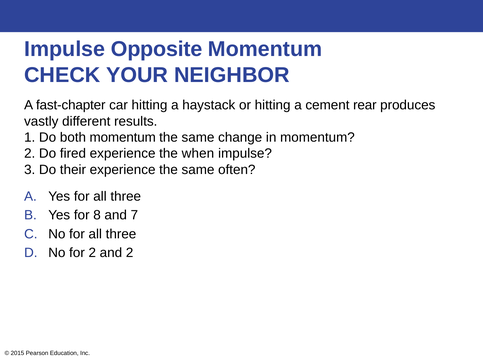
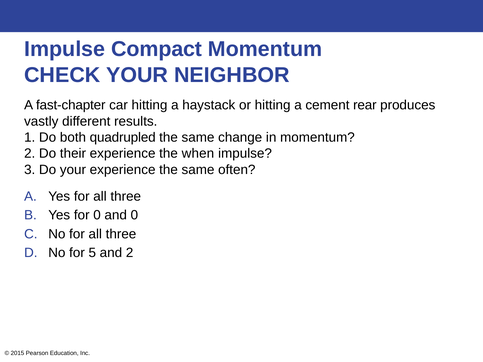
Opposite: Opposite -> Compact (157, 49)
both momentum: momentum -> quadrupled (123, 138)
fired: fired -> their (73, 154)
Do their: their -> your (73, 170)
for 8: 8 -> 0 (97, 215)
and 7: 7 -> 0 (134, 215)
for 2: 2 -> 5 (92, 253)
